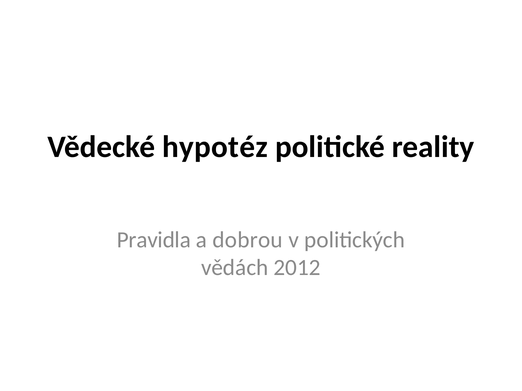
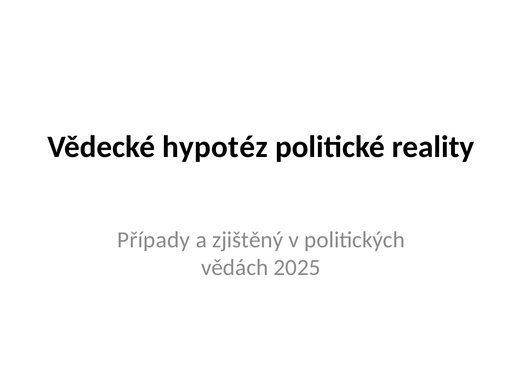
Pravidla: Pravidla -> Případy (154, 240)
dobrou: dobrou -> zjištěný (248, 240)
2012: 2012 -> 2025 (297, 268)
